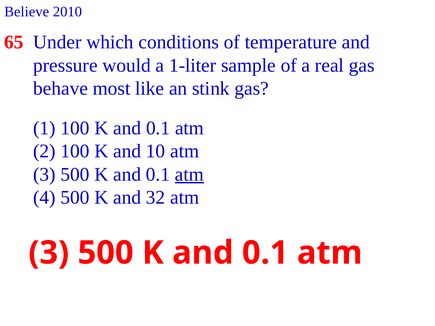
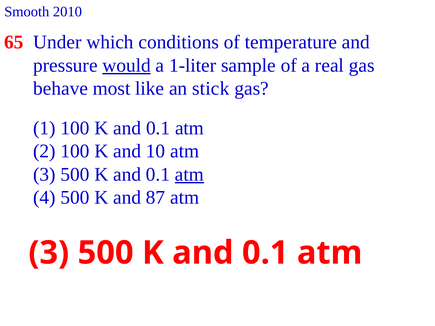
Believe: Believe -> Smooth (27, 12)
would underline: none -> present (127, 65)
stink: stink -> stick (211, 89)
32: 32 -> 87 (156, 198)
